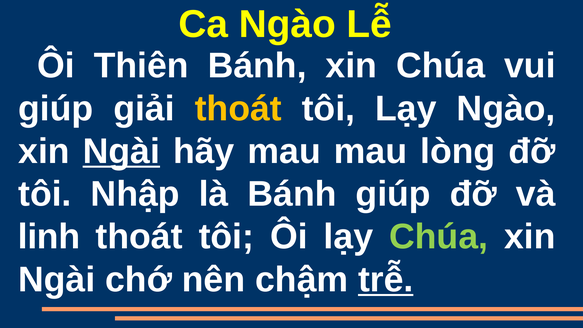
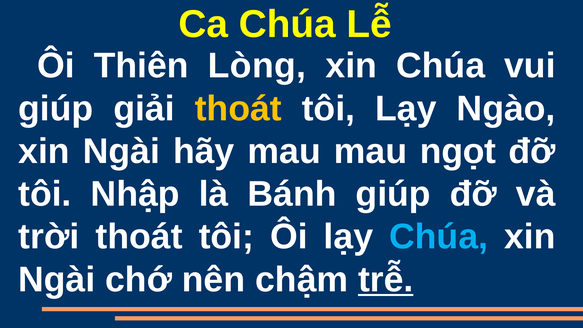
Ca Ngào: Ngào -> Chúa (287, 24)
Thiên Bánh: Bánh -> Lòng (257, 66)
Ngài underline: present -> none (121, 151)
lòng: lòng -> ngọt (458, 151)
linh: linh -> trời (49, 237)
Chúa colour: light green -> light blue (439, 237)
